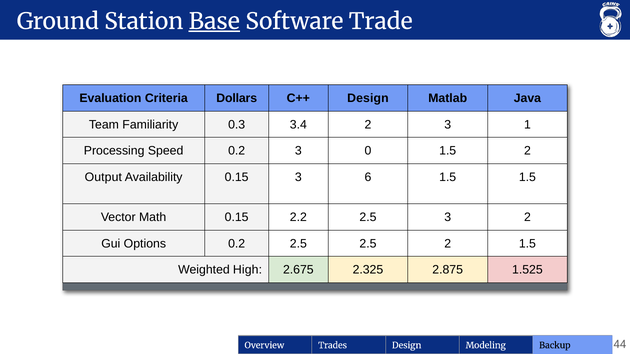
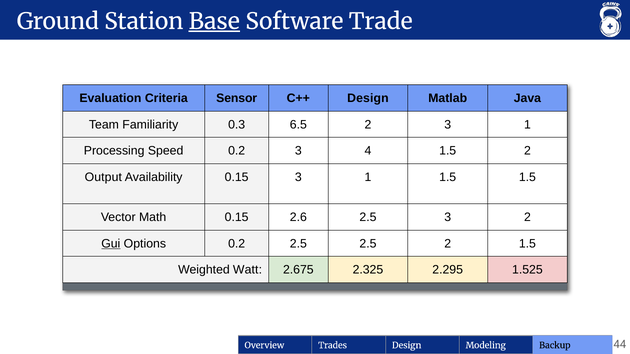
Dollars: Dollars -> Sensor (237, 98)
3.4: 3.4 -> 6.5 (298, 125)
0: 0 -> 4 (368, 151)
0.15 3 6: 6 -> 1 (368, 177)
2.2: 2.2 -> 2.6 (298, 217)
Gui underline: none -> present (111, 244)
High: High -> Watt (248, 270)
2.875: 2.875 -> 2.295 (448, 270)
